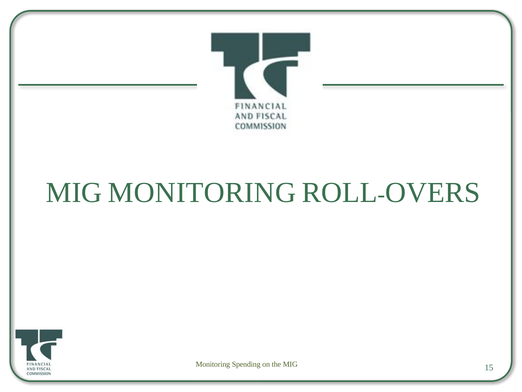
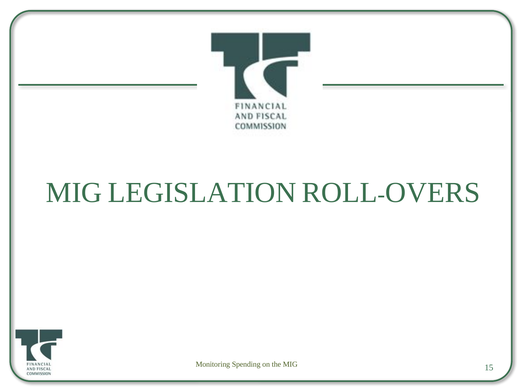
MIG MONITORING: MONITORING -> LEGISLATION (202, 192)
